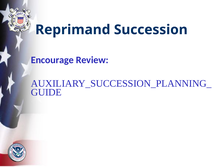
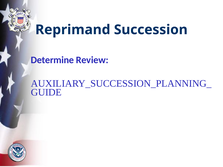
Encourage: Encourage -> Determine (52, 60)
